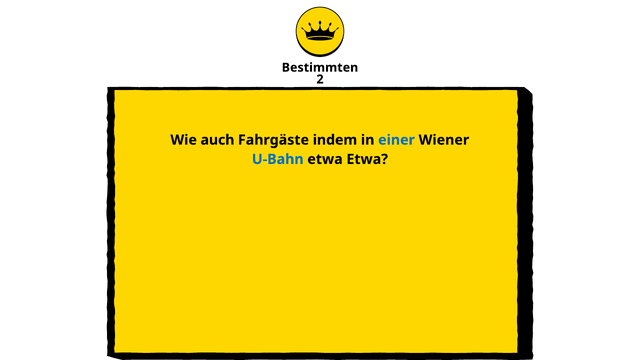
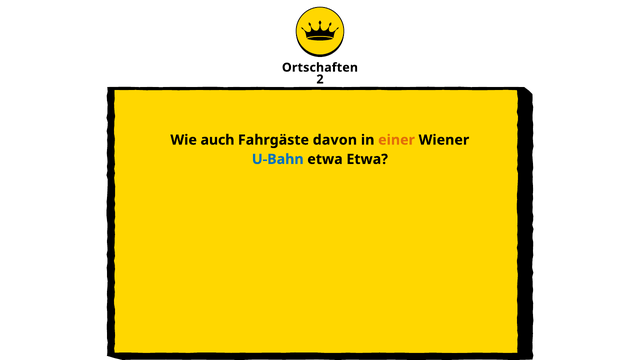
Bestimmten: Bestimmten -> Ortschaften (320, 68)
indem: indem -> davon (335, 140)
einer colour: blue -> orange (397, 140)
